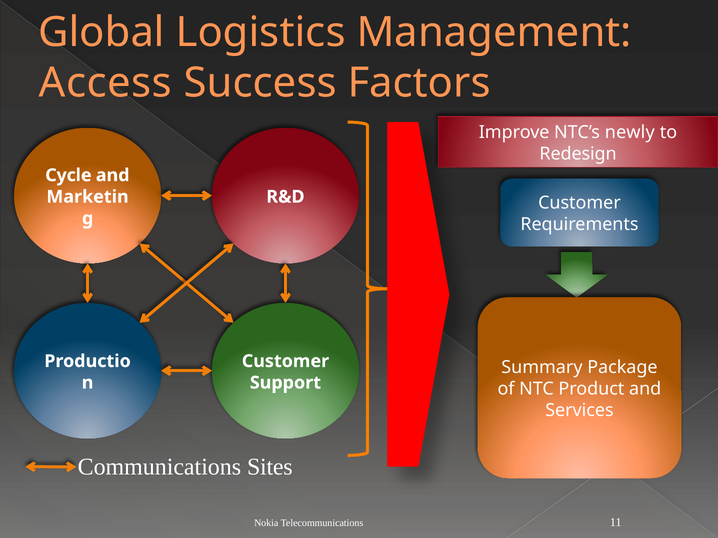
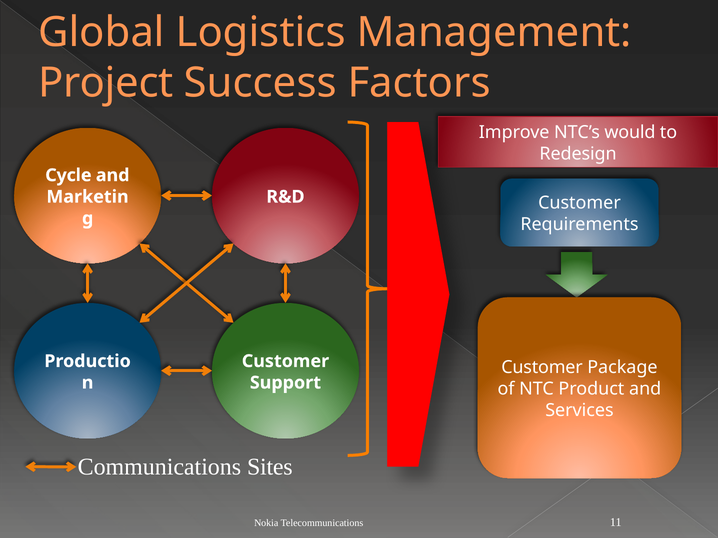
Access: Access -> Project (106, 83)
newly: newly -> would (630, 132)
Summary: Summary -> Customer (542, 368)
